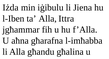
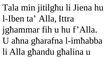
Iżda: Iżda -> Tala (11, 7)
iġibulu: iġibulu -> jitilgħu (51, 7)
